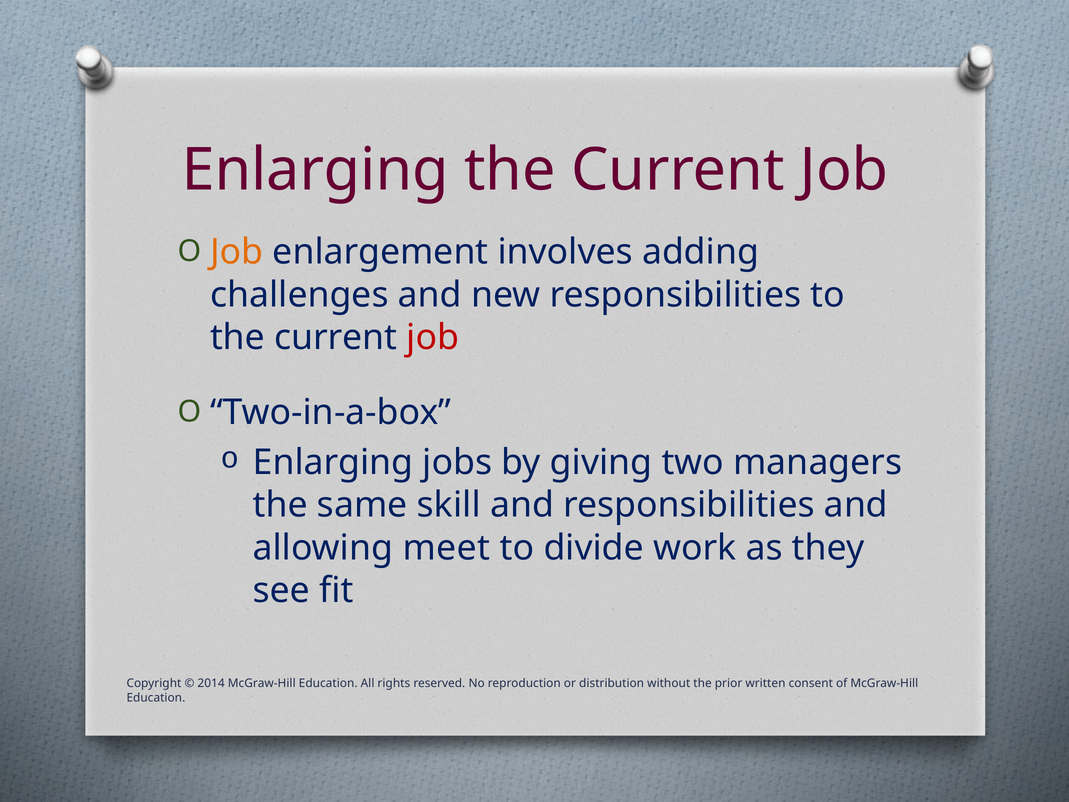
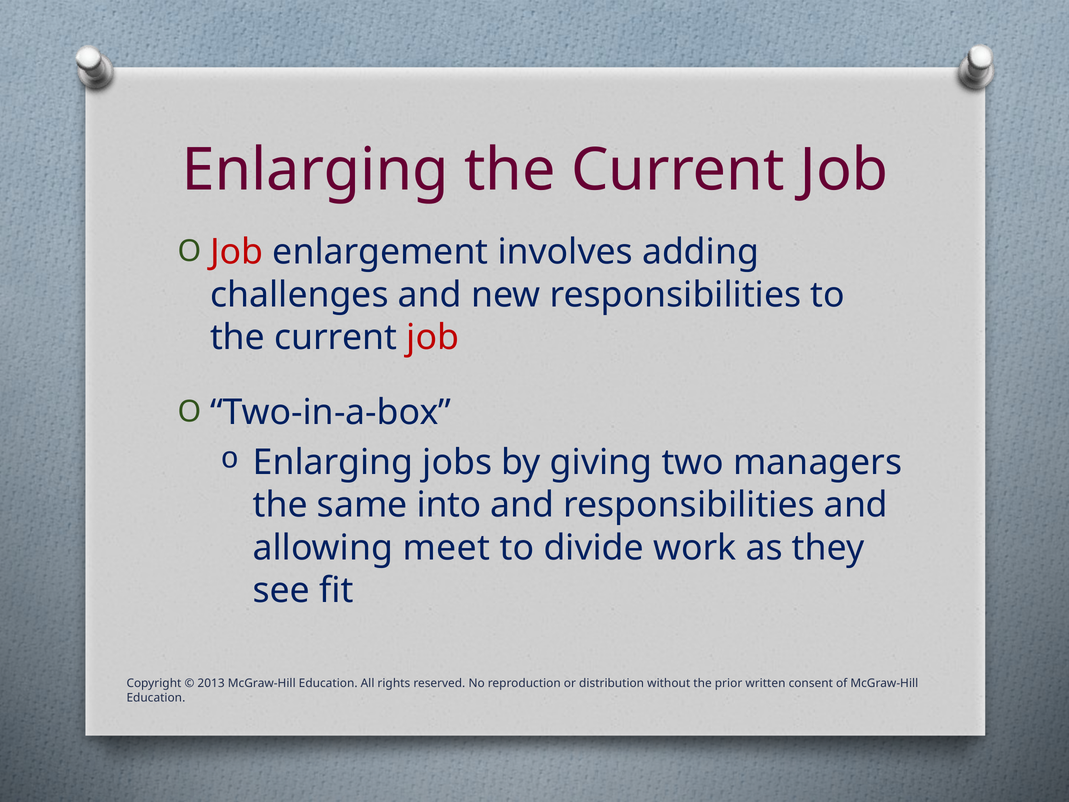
Job colour: orange -> red (237, 252)
skill: skill -> into (449, 505)
2014: 2014 -> 2013 (211, 683)
